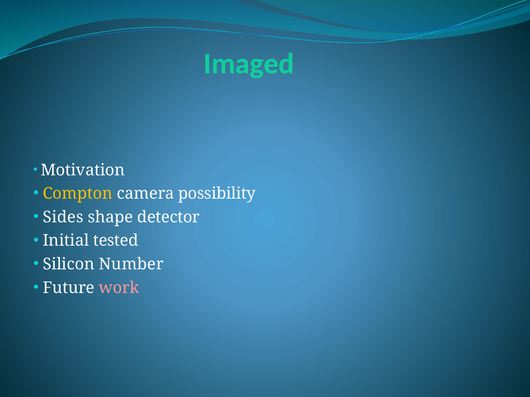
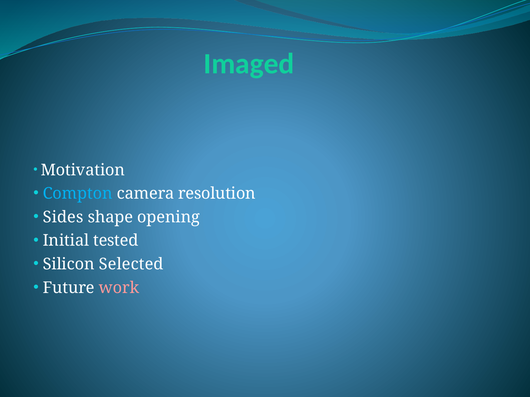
Compton colour: yellow -> light blue (78, 194)
possibility: possibility -> resolution (217, 194)
detector: detector -> opening (169, 217)
Number: Number -> Selected (131, 265)
